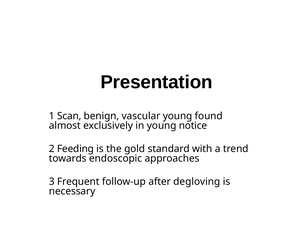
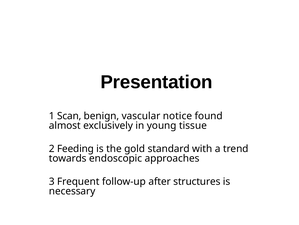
vascular young: young -> notice (178, 116)
notice: notice -> tissue (193, 125)
degloving: degloving -> structures (197, 181)
